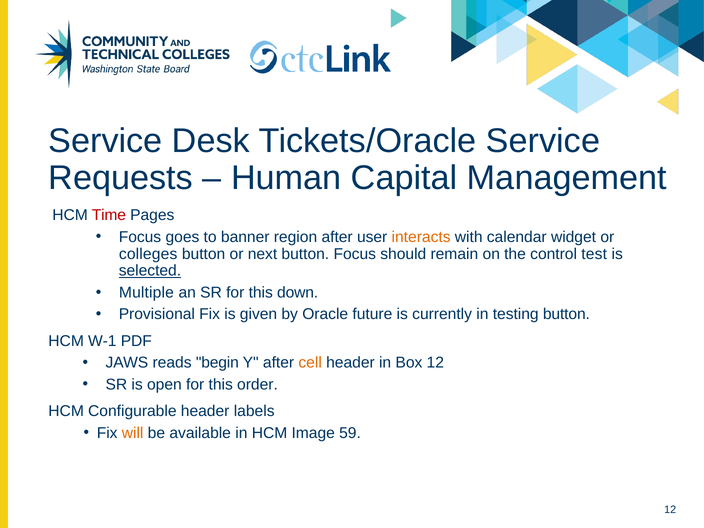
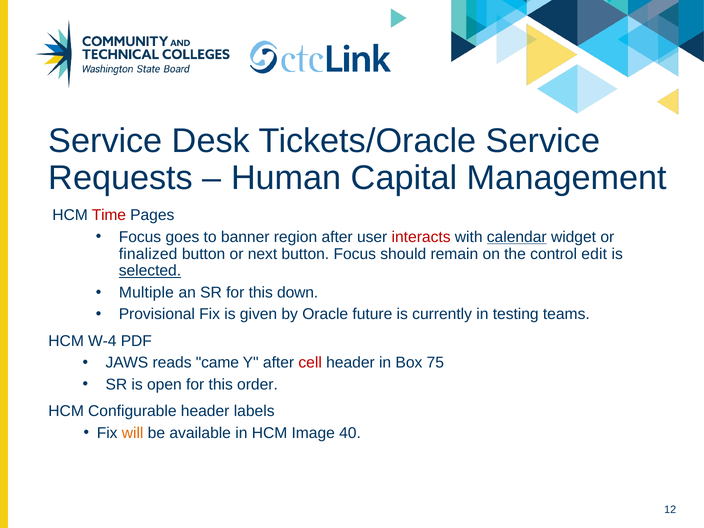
interacts colour: orange -> red (421, 237)
calendar underline: none -> present (517, 237)
colleges: colleges -> finalized (148, 254)
test: test -> edit (594, 254)
testing button: button -> teams (566, 314)
W-1: W-1 -> W-4 (102, 341)
begin: begin -> came (217, 363)
cell colour: orange -> red (310, 363)
Box 12: 12 -> 75 (435, 363)
59: 59 -> 40 (350, 433)
